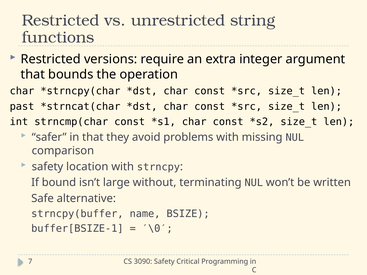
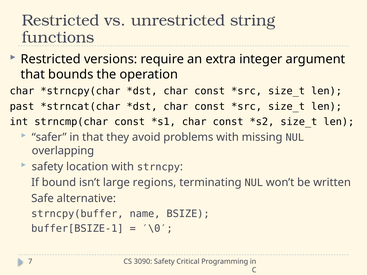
comparison: comparison -> overlapping (63, 151)
without: without -> regions (155, 183)
